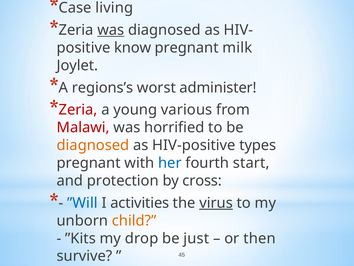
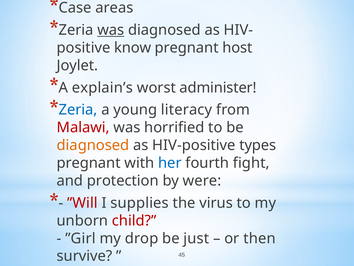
living: living -> areas (114, 8)
milk: milk -> host (237, 48)
regions’s: regions’s -> explain’s (102, 87)
Zeria colour: red -> blue (78, 110)
various: various -> literacy (187, 110)
start: start -> fight (251, 163)
cross: cross -> were (202, 180)
”Will colour: blue -> red (82, 203)
activities: activities -> supplies (140, 203)
virus underline: present -> none (216, 203)
child colour: orange -> red (134, 220)
”Kits: ”Kits -> ”Girl (80, 238)
